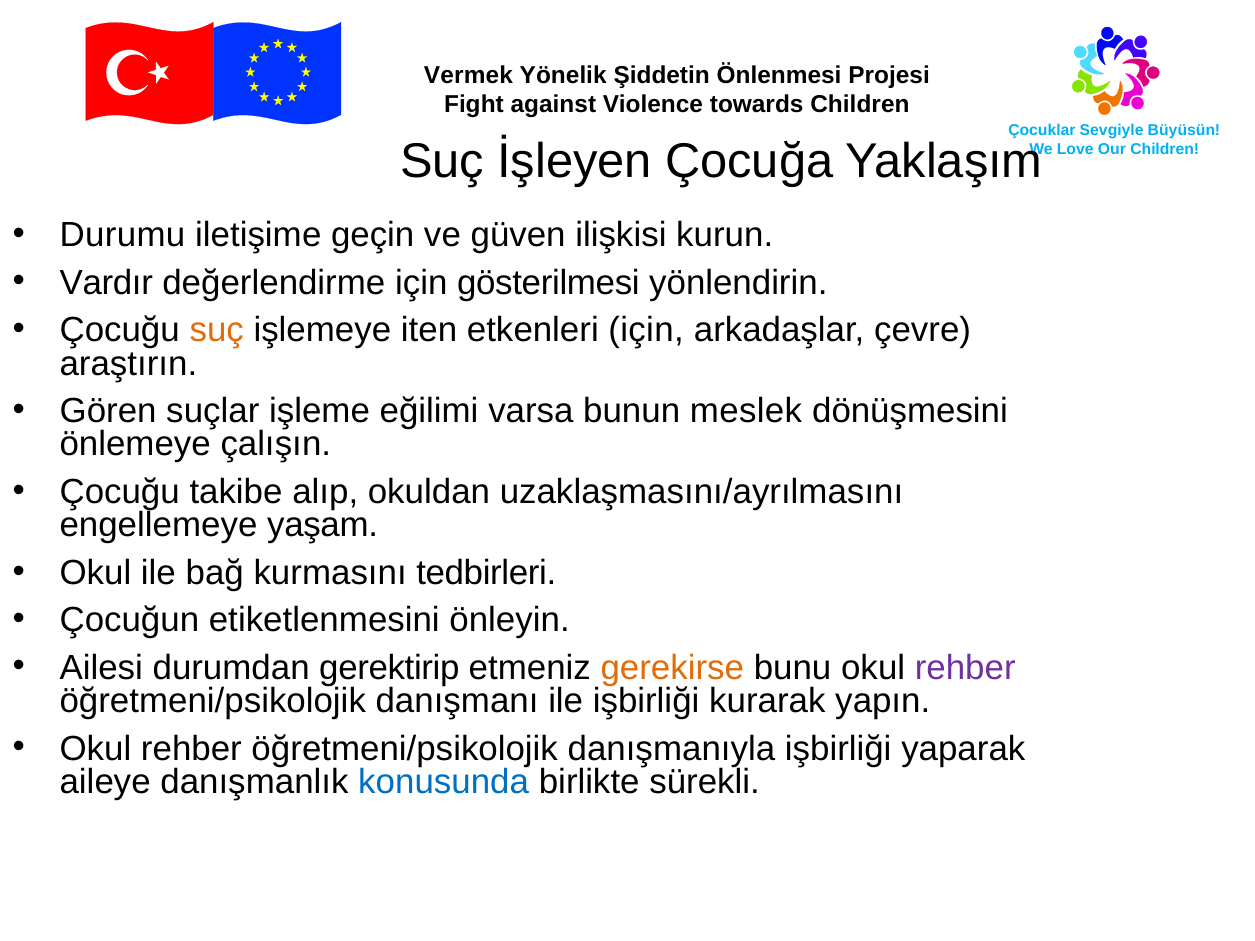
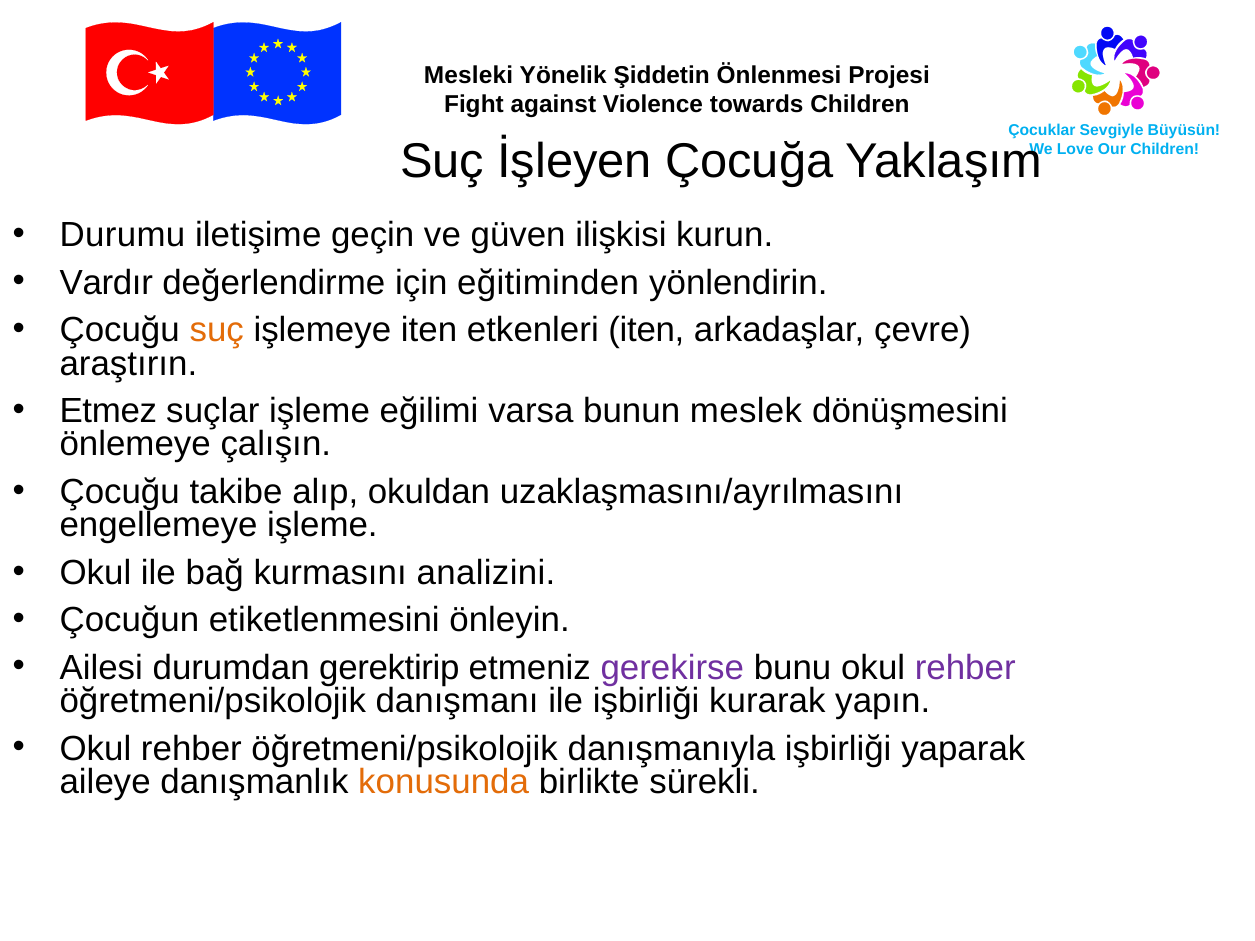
Vermek: Vermek -> Mesleki (468, 75)
gösterilmesi: gösterilmesi -> eğitiminden (548, 283)
etkenleri için: için -> iten (646, 330)
Gören: Gören -> Etmez (108, 411)
engellemeye yaşam: yaşam -> işleme (322, 526)
tedbirleri: tedbirleri -> analizini (486, 573)
gerekirse colour: orange -> purple (672, 668)
konusunda colour: blue -> orange (444, 782)
